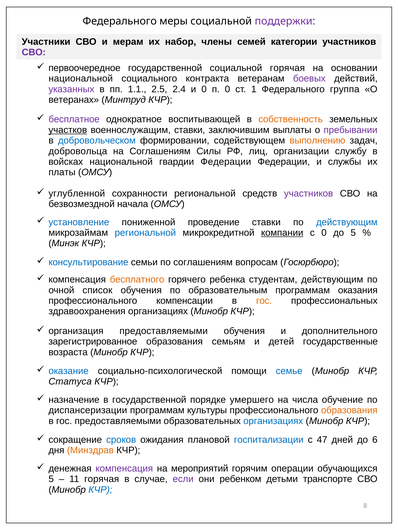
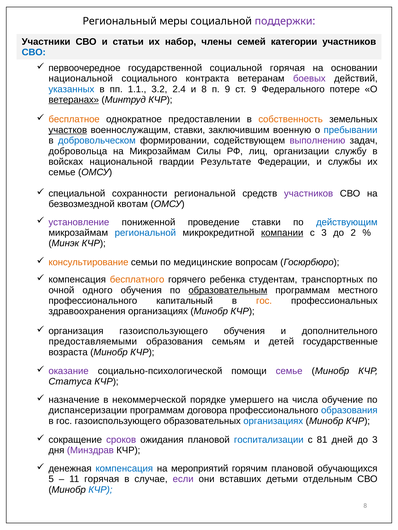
Федерального: Федерального -> Региональный (120, 21)
мерам: мерам -> статьи (128, 42)
СВО colour: purple -> blue (34, 52)
указанных colour: purple -> blue (71, 89)
2.5: 2.5 -> 3.2 (159, 89)
и 0: 0 -> 8 (204, 89)
п 0: 0 -> 9 (227, 89)
ст 1: 1 -> 9 (254, 89)
группа: группа -> потере (345, 89)
ветеранах underline: none -> present (74, 100)
бесплатное colour: purple -> orange (74, 120)
воспитывающей: воспитывающей -> предоставлении (204, 120)
выплаты: выплаты -> военную (292, 130)
пребывании colour: purple -> blue (351, 130)
выполнению colour: orange -> purple (317, 141)
на Соглашениям: Соглашениям -> Микрозаймам (160, 151)
гвардии Федерации: Федерации -> Результате (226, 162)
платы: платы -> семье (62, 173)
углубленной: углубленной -> специальной (77, 194)
начала: начала -> квотам (133, 204)
установление colour: blue -> purple (79, 222)
с 0: 0 -> 3 (324, 233)
до 5: 5 -> 2 (353, 233)
консультирование colour: blue -> orange (88, 263)
по соглашениям: соглашениям -> медицинские (203, 263)
студентам действующим: действующим -> транспортных (332, 280)
список: список -> одного (97, 291)
образовательным underline: none -> present (228, 291)
оказания: оказания -> местного (358, 291)
компенсации: компенсации -> капитальный (185, 301)
организация предоставляемыми: предоставляемыми -> газоиспользующего (164, 331)
зарегистрированное: зарегистрированное -> предоставляемыми (93, 342)
оказание colour: blue -> purple (69, 371)
семье colour: blue -> purple (289, 371)
в государственной: государственной -> некоммерческой (149, 400)
культуры: культуры -> договора (207, 411)
образования colour: orange -> blue (349, 411)
гос предоставляемыми: предоставляемыми -> газоиспользующего (118, 421)
сроков colour: blue -> purple (121, 440)
47: 47 -> 81 (322, 440)
до 6: 6 -> 3 (375, 440)
Минздрав colour: orange -> purple (90, 451)
компенсация colour: purple -> blue (124, 469)
горячим операции: операции -> плановой (292, 469)
ребенком: ребенком -> вставших (240, 480)
транспорте: транспорте -> отдельным (328, 480)
